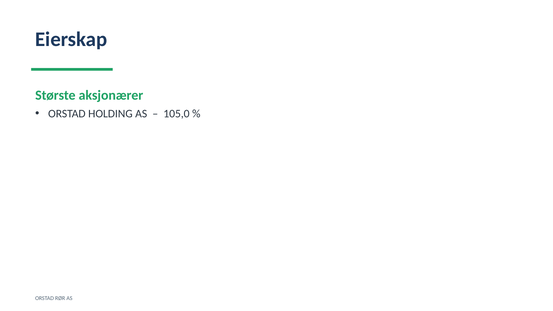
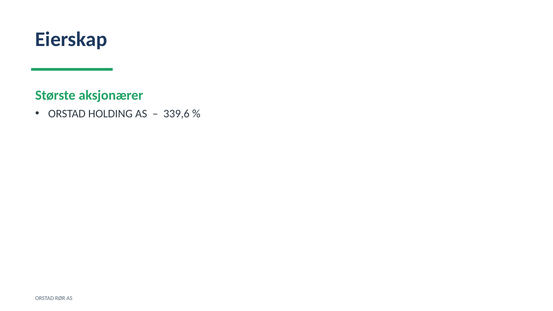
105,0: 105,0 -> 339,6 (176, 114)
